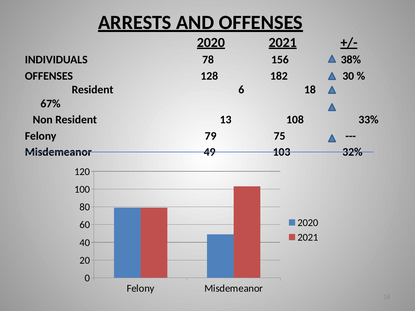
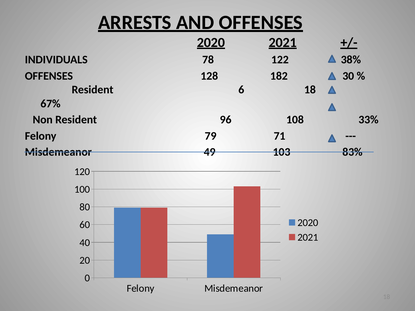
156: 156 -> 122 (280, 60)
13: 13 -> 96 (226, 120)
75: 75 -> 71 (280, 136)
32%: 32% -> 83% (352, 152)
